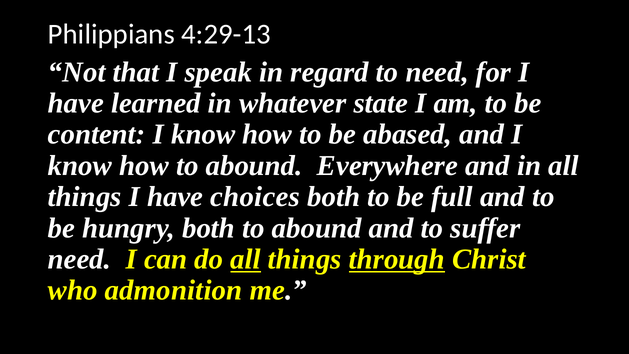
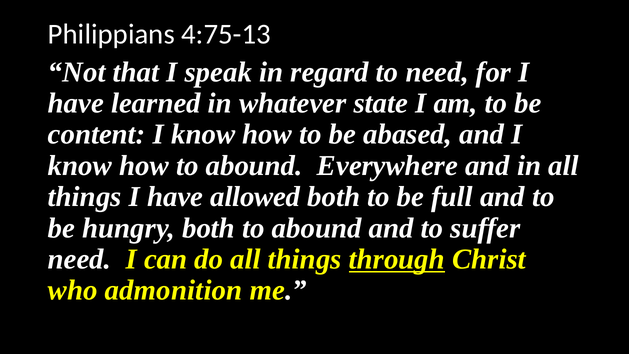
4:29-13: 4:29-13 -> 4:75-13 (226, 34)
choices: choices -> allowed (255, 197)
all underline: present -> none (246, 259)
